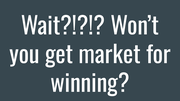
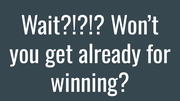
market: market -> already (110, 55)
